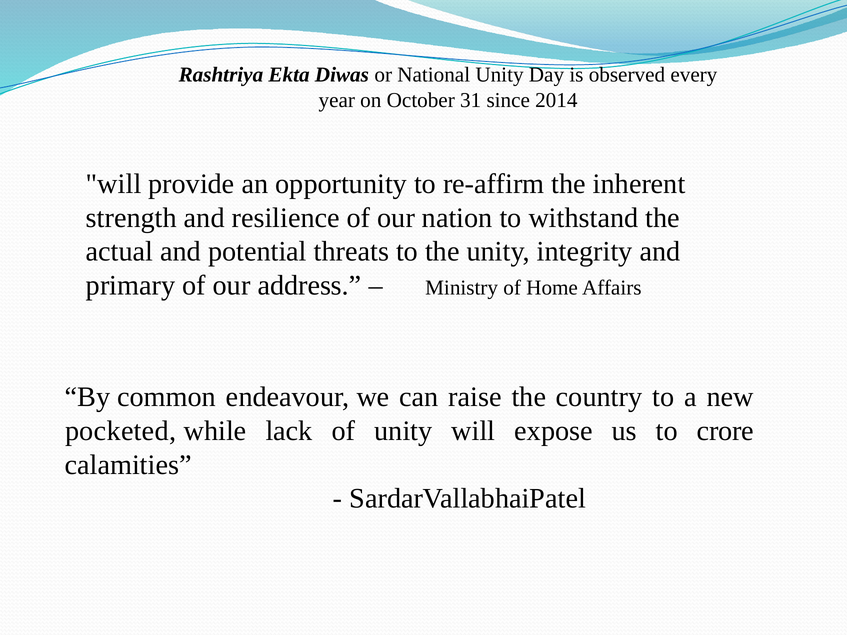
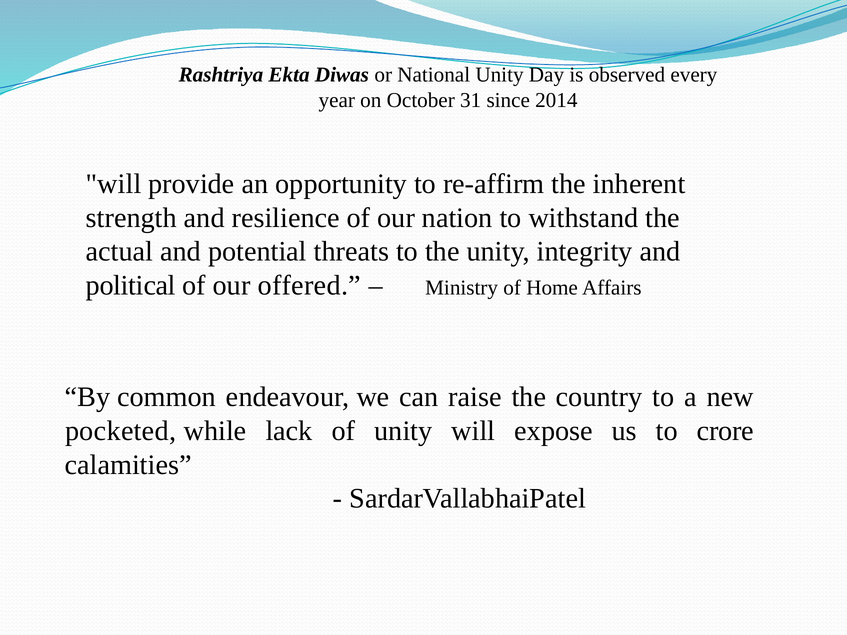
primary: primary -> political (131, 286)
address: address -> offered (309, 286)
